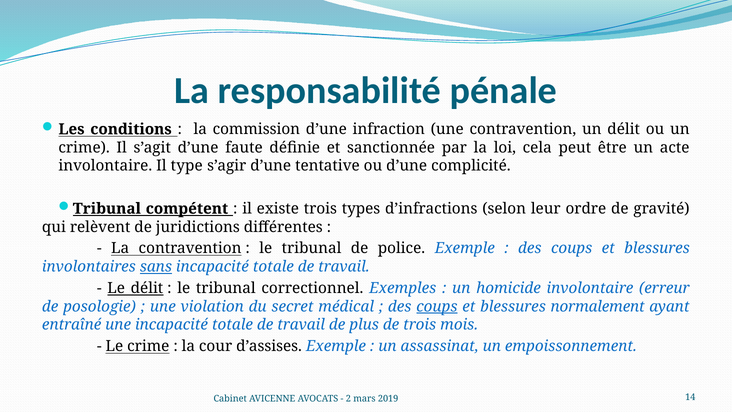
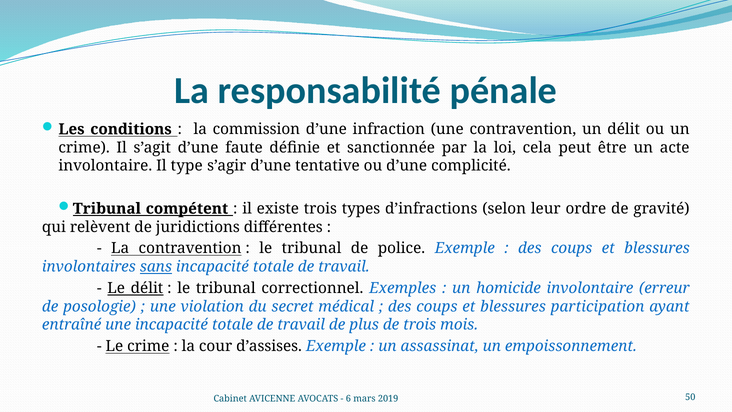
coups underline: present -> none (437, 306)
normalement: normalement -> participation (598, 306)
2: 2 -> 6 (348, 399)
14: 14 -> 50 (690, 397)
